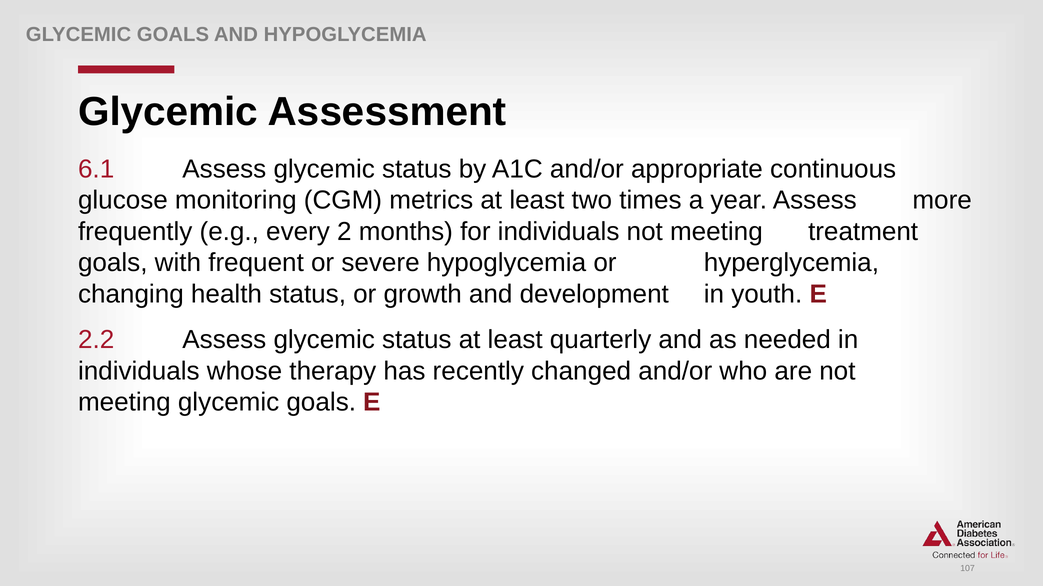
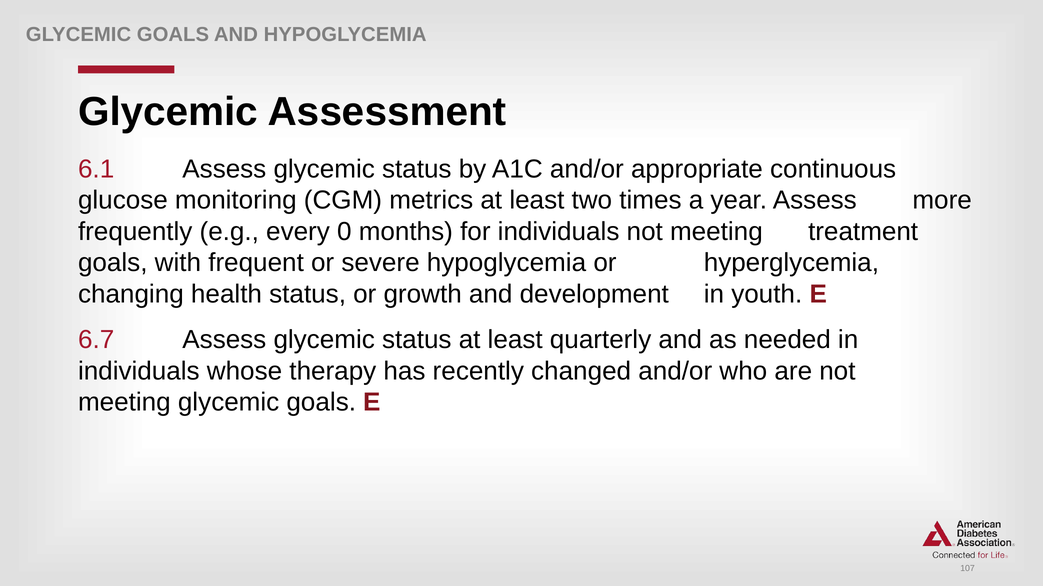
2: 2 -> 0 (344, 232)
2.2: 2.2 -> 6.7 (96, 340)
